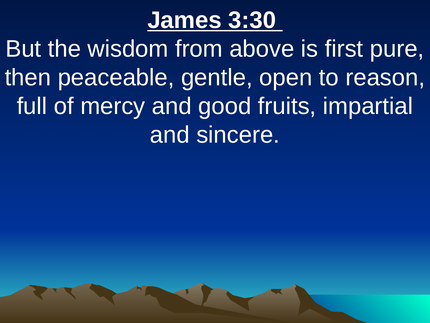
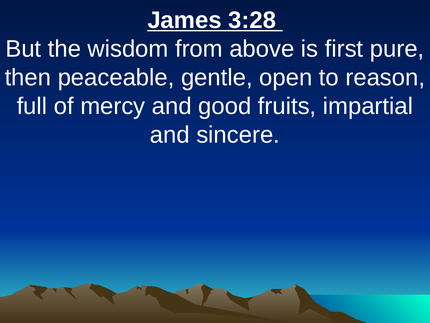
3:30: 3:30 -> 3:28 (252, 20)
